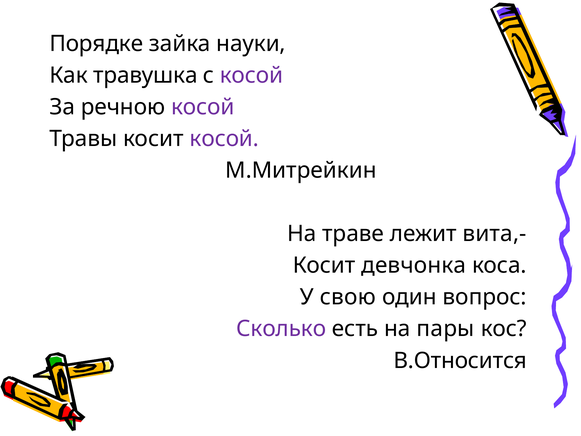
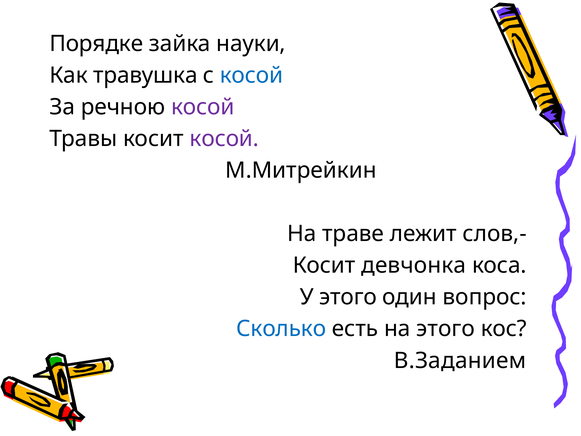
косой colour: purple -> blue (252, 75)
вита,-: вита,- -> слов,- (495, 234)
У свою: свою -> этого (348, 297)
Сколько colour: purple -> blue (281, 329)
на пары: пары -> этого (446, 329)
В.Относится: В.Относится -> В.Заданием (460, 360)
